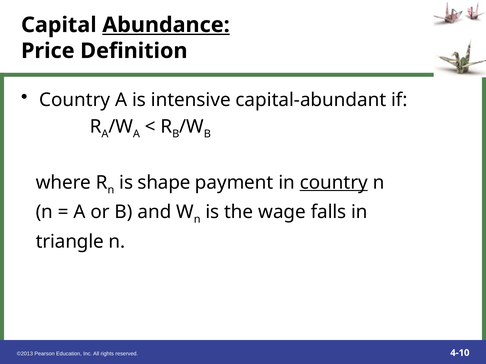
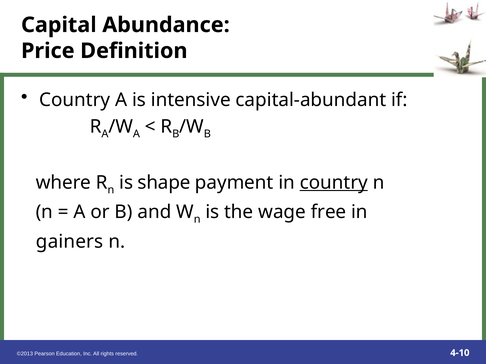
Abundance underline: present -> none (166, 25)
falls: falls -> free (329, 212)
triangle: triangle -> gainers (70, 242)
